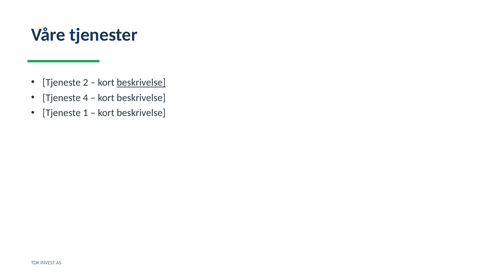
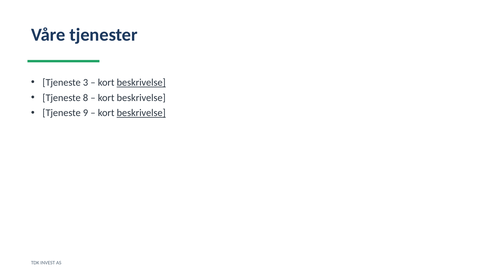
2: 2 -> 3 (86, 83)
4: 4 -> 8 (86, 98)
1: 1 -> 9 (86, 113)
beskrivelse underline: none -> present (141, 113)
